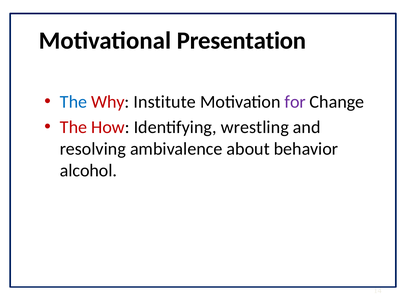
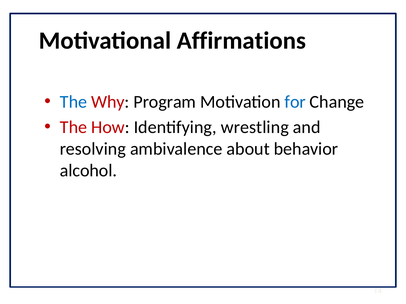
Presentation: Presentation -> Affirmations (241, 41)
Institute: Institute -> Program (165, 102)
for colour: purple -> blue (295, 102)
